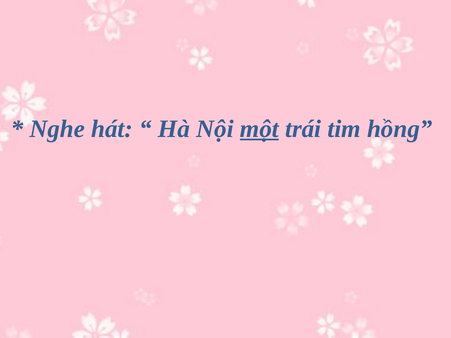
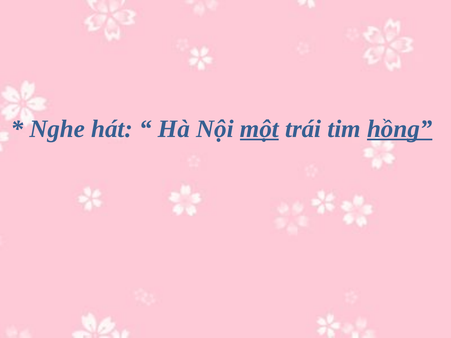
hồng underline: none -> present (400, 129)
